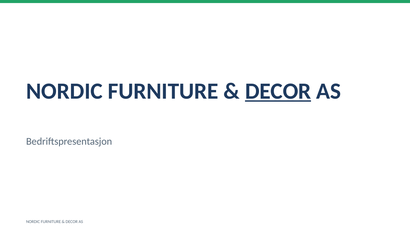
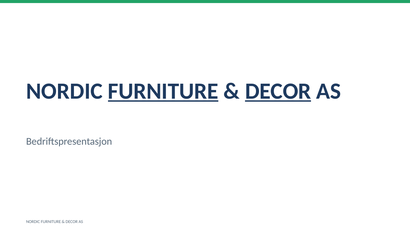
FURNITURE underline: none -> present (163, 91)
